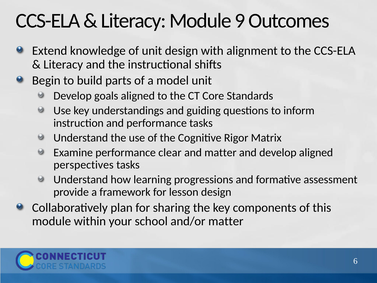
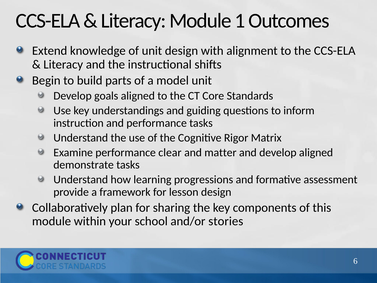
9: 9 -> 1 (240, 21)
perspectives: perspectives -> demonstrate (84, 165)
and/or matter: matter -> stories (226, 221)
